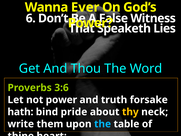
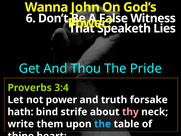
Ever: Ever -> John (85, 7)
Word: Word -> Pride (146, 68)
3:6: 3:6 -> 3:4 (62, 88)
pride: pride -> strife (74, 112)
thy colour: yellow -> pink (130, 112)
